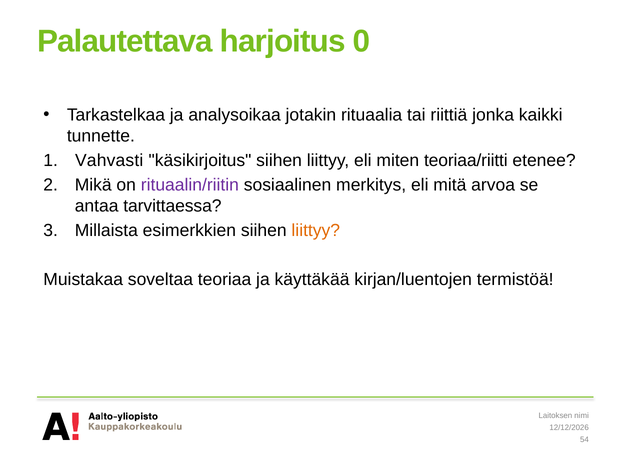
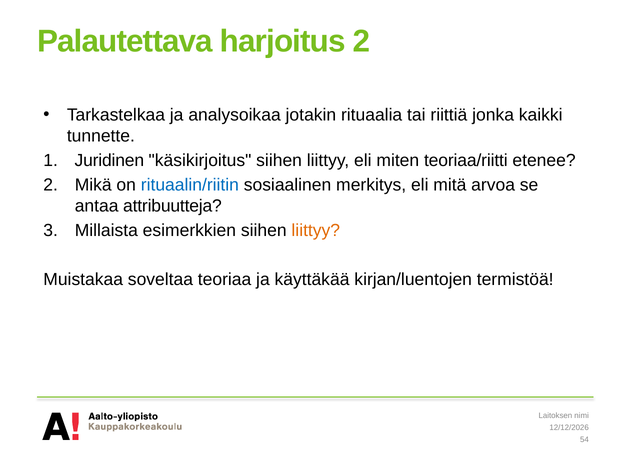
harjoitus 0: 0 -> 2 (361, 41)
Vahvasti: Vahvasti -> Juridinen (109, 160)
rituaalin/riitin colour: purple -> blue (190, 185)
tarvittaessa: tarvittaessa -> attribuutteja (172, 206)
